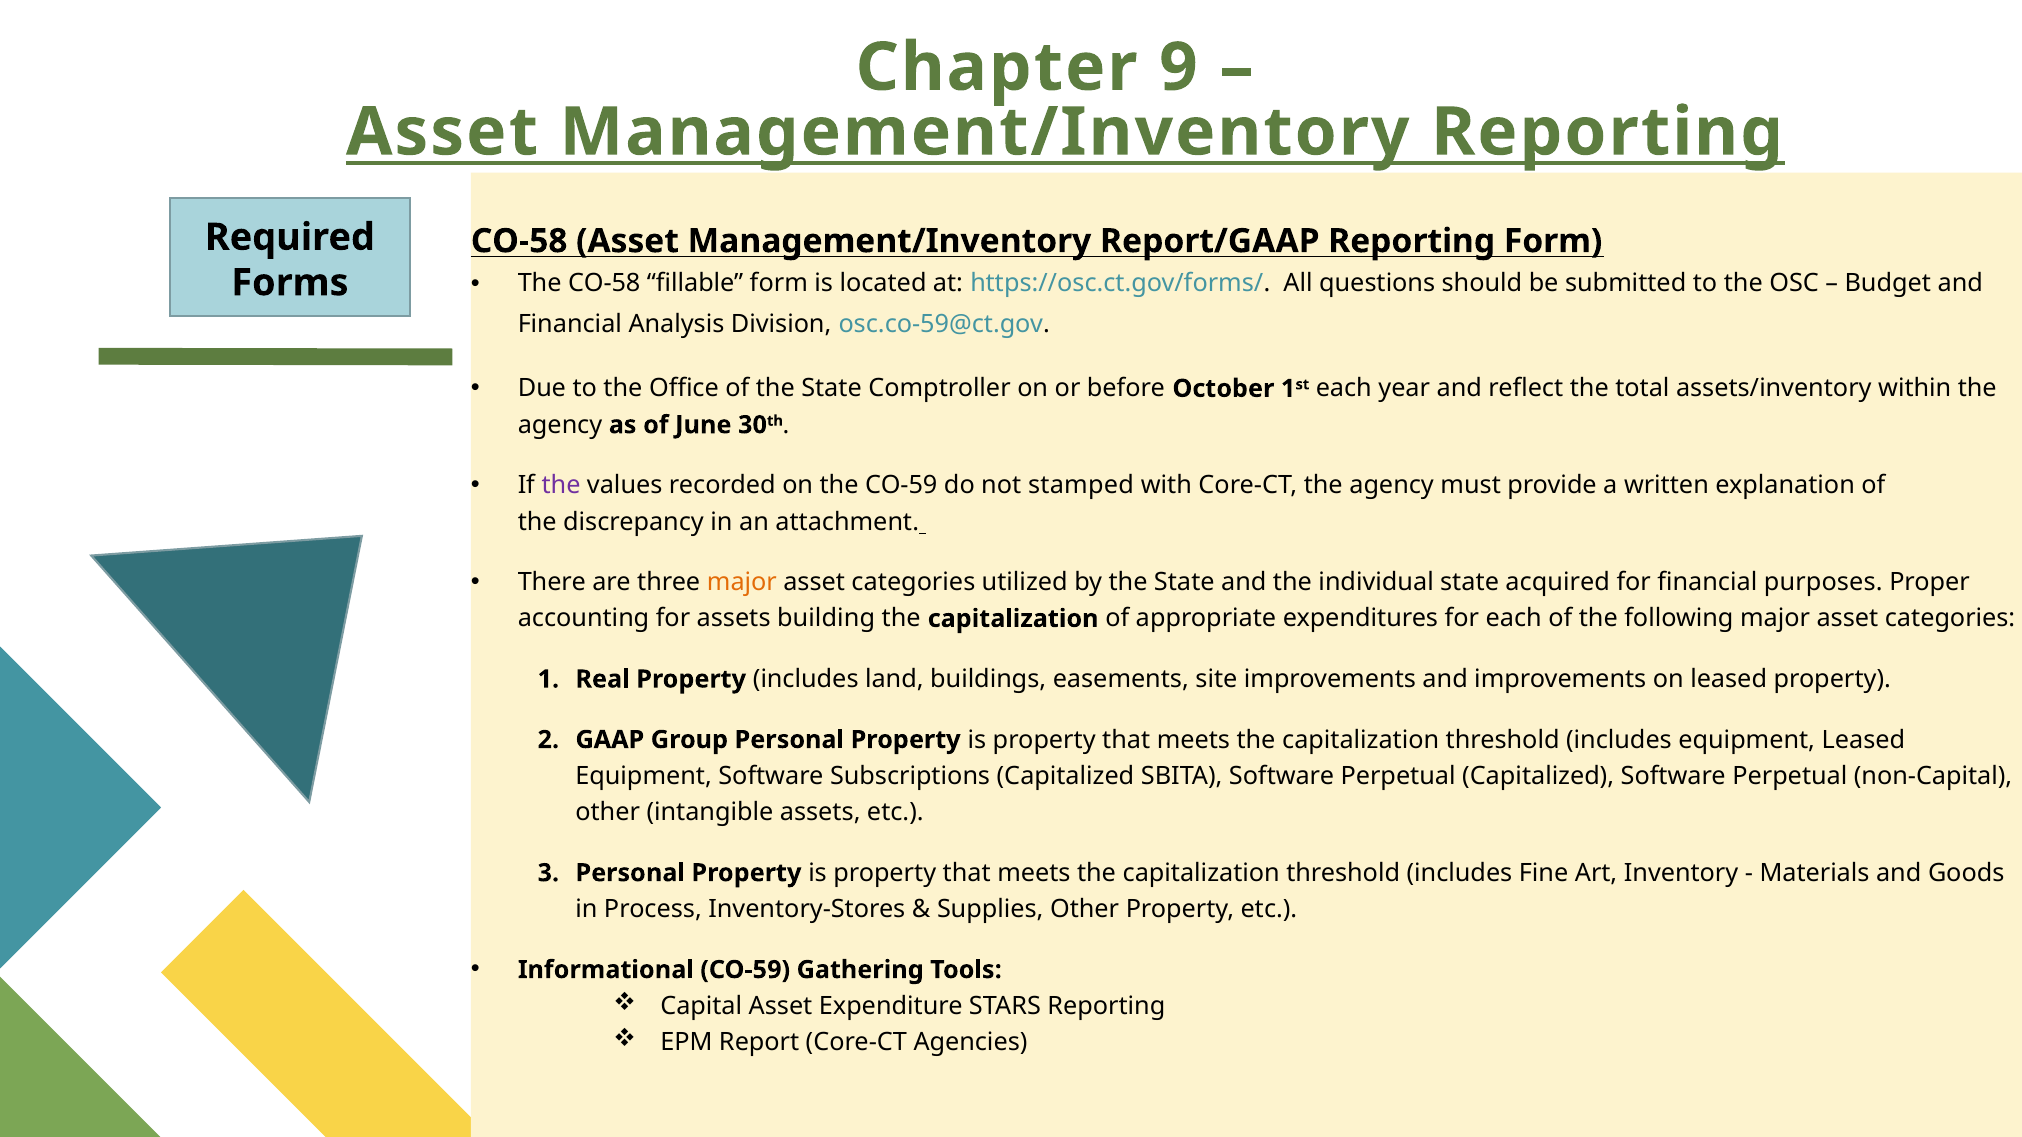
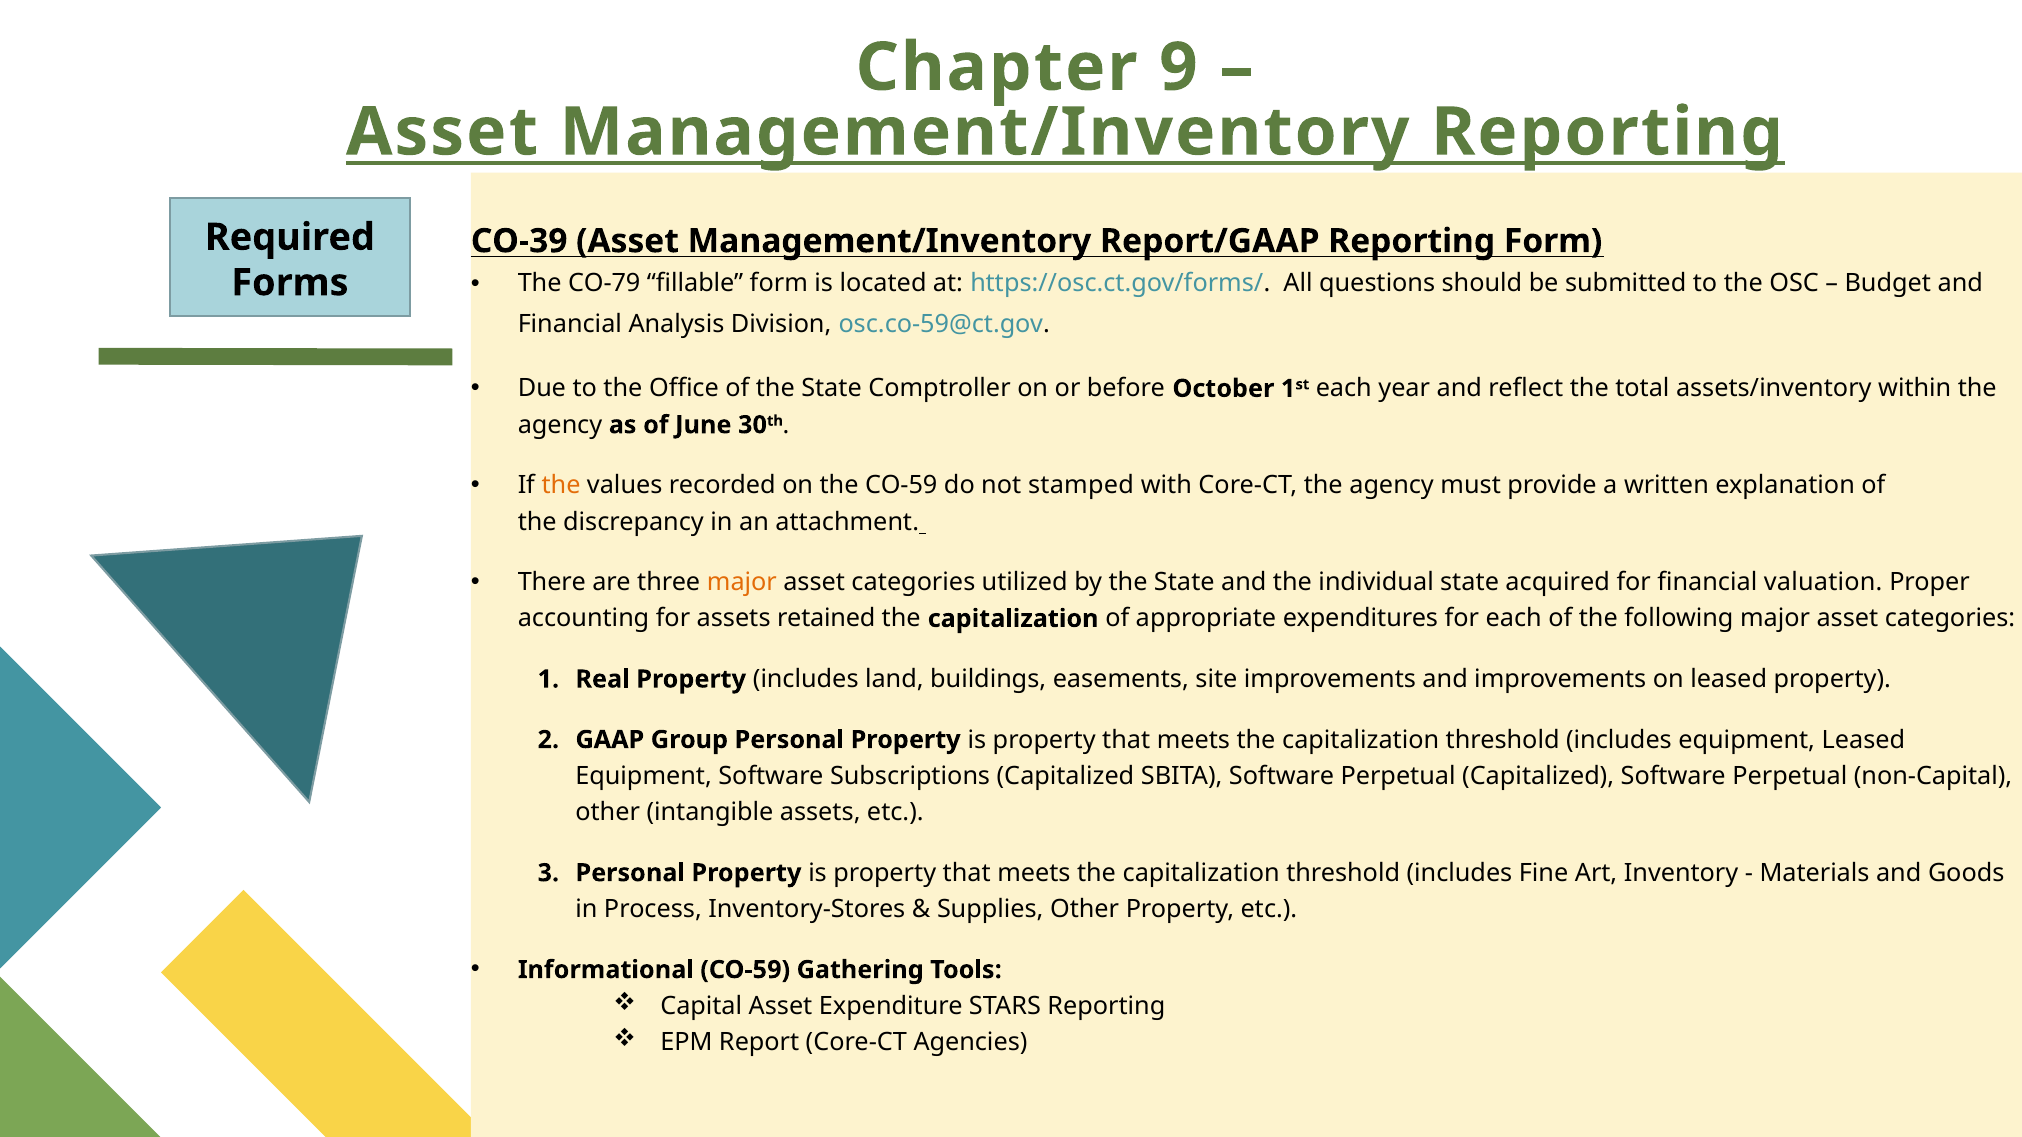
CO-58: CO-58 -> CO-39 (519, 241)
The CO-58: CO-58 -> CO-79 (604, 283)
the colour: purple -> orange (561, 486)
purposes: purposes -> valuation (1823, 582)
building: building -> retained (826, 619)
